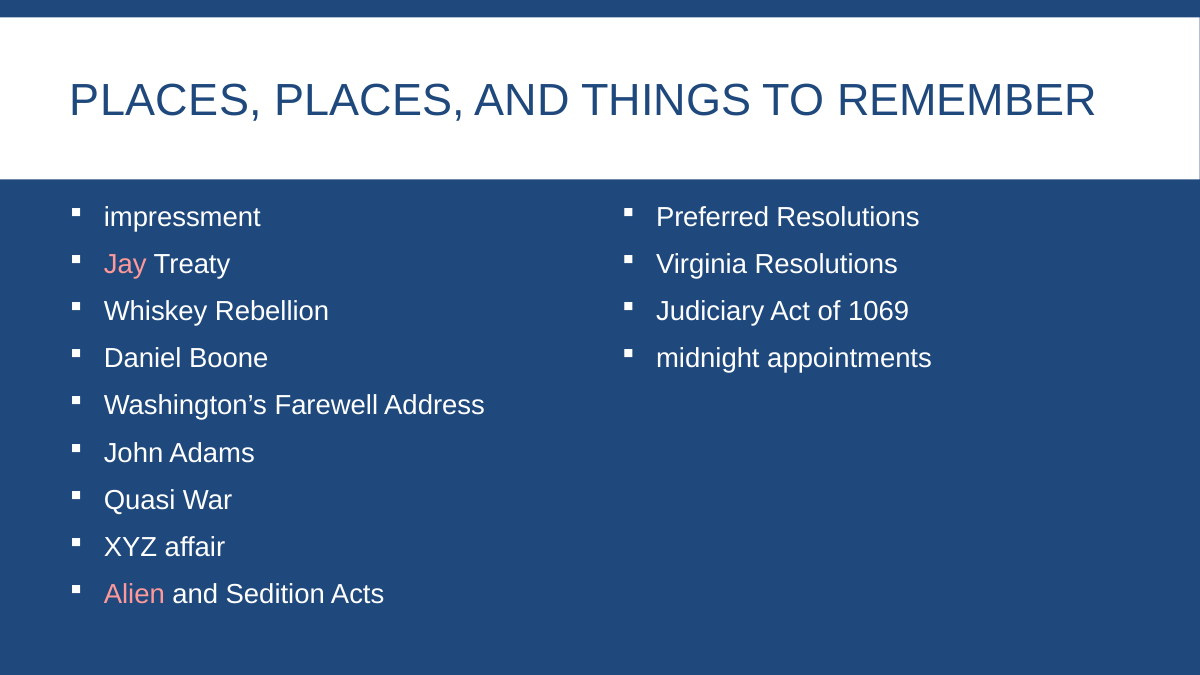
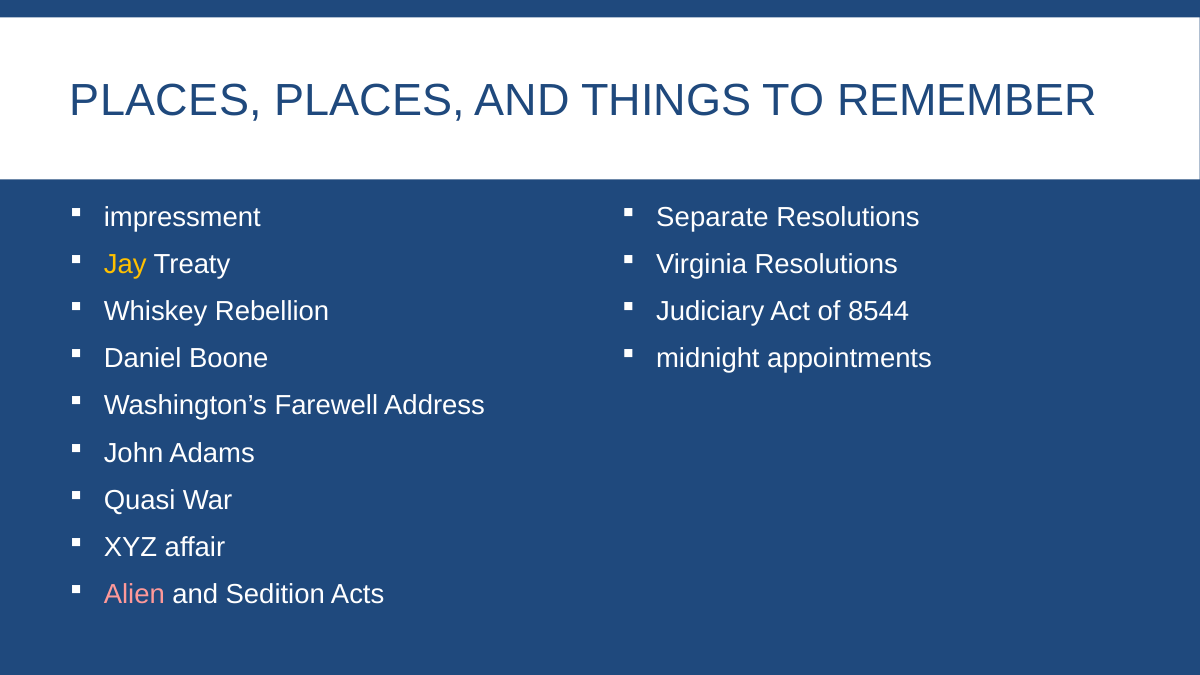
Preferred: Preferred -> Separate (712, 217)
Jay colour: pink -> yellow (125, 264)
1069: 1069 -> 8544 (879, 311)
